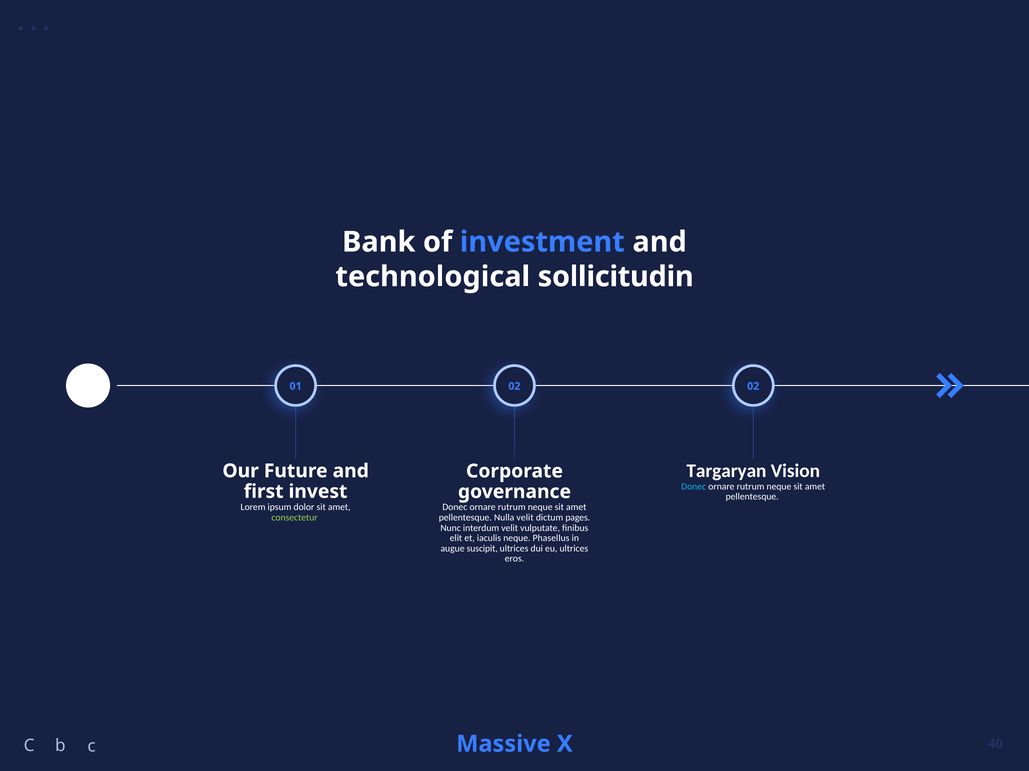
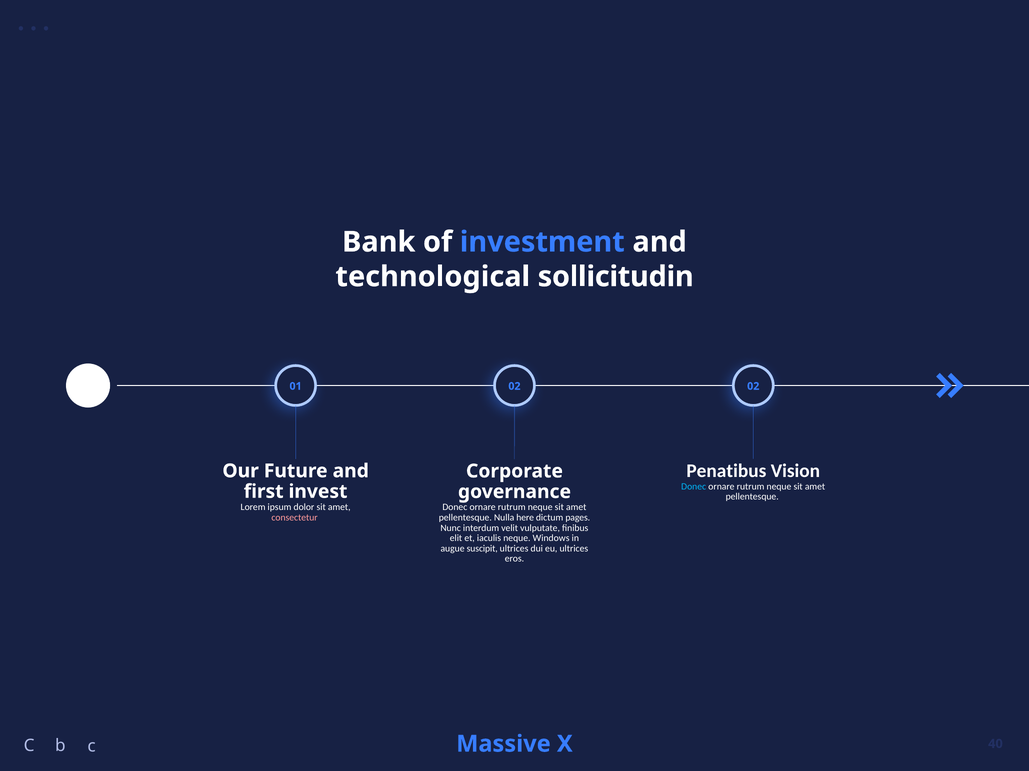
Targaryan: Targaryan -> Penatibus (726, 471)
consectetur colour: light green -> pink (295, 518)
Nulla velit: velit -> here (525, 518)
Phasellus: Phasellus -> Windows (551, 539)
